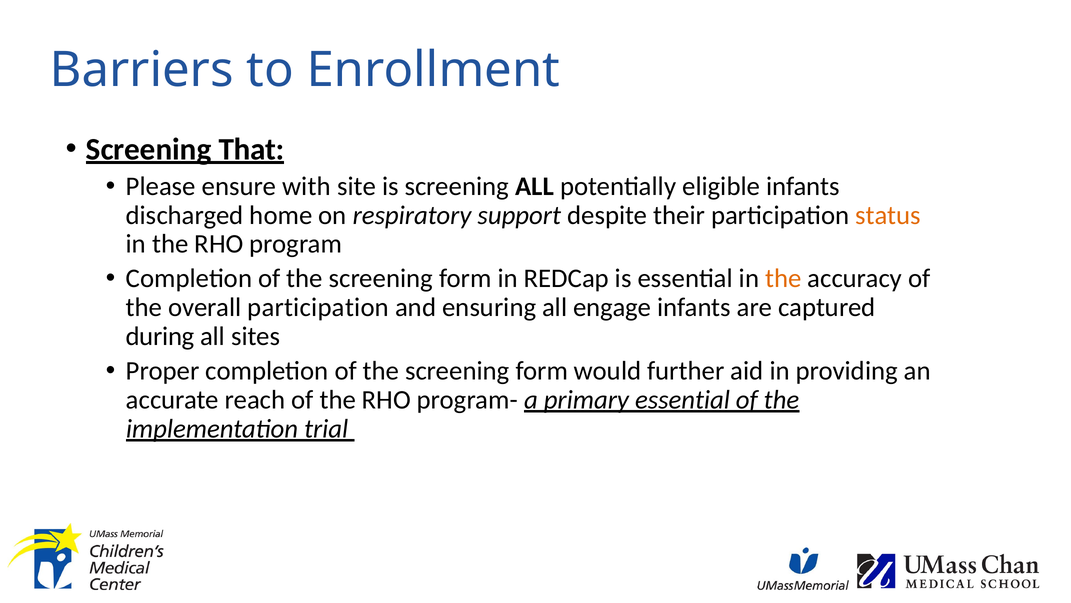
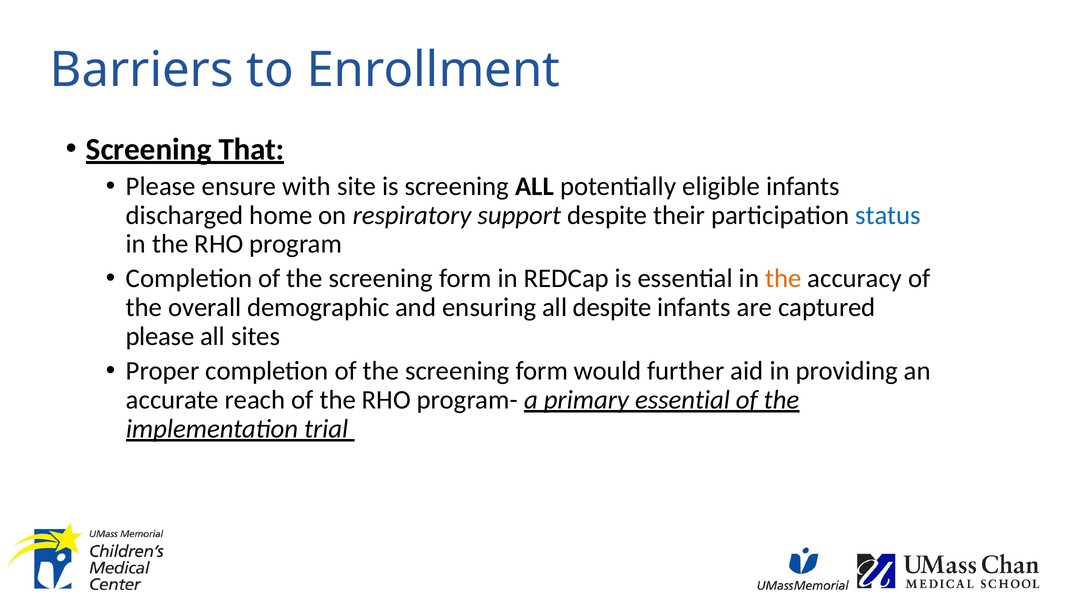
status colour: orange -> blue (888, 215)
overall participation: participation -> demographic (318, 307)
all engage: engage -> despite (612, 307)
during: during -> please (160, 336)
